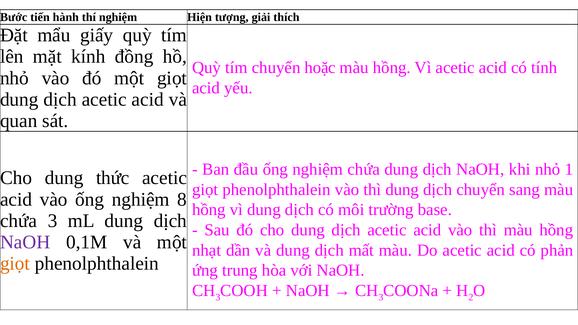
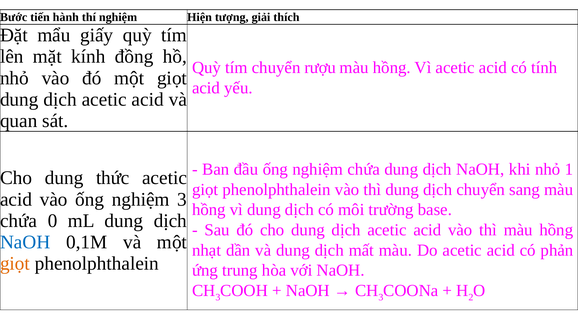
hoặc: hoặc -> rượu (320, 68)
nghiệm 8: 8 -> 3 (182, 199)
chứa 3: 3 -> 0 (53, 221)
NaOH colour: purple -> blue (25, 242)
